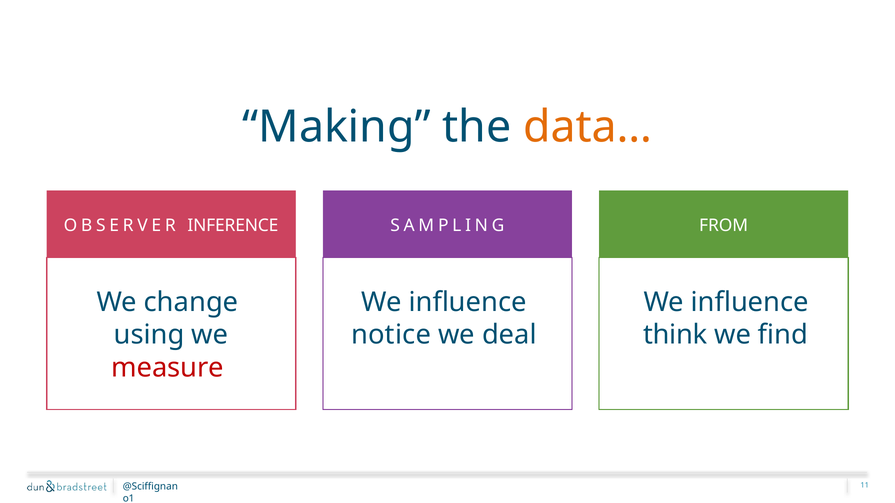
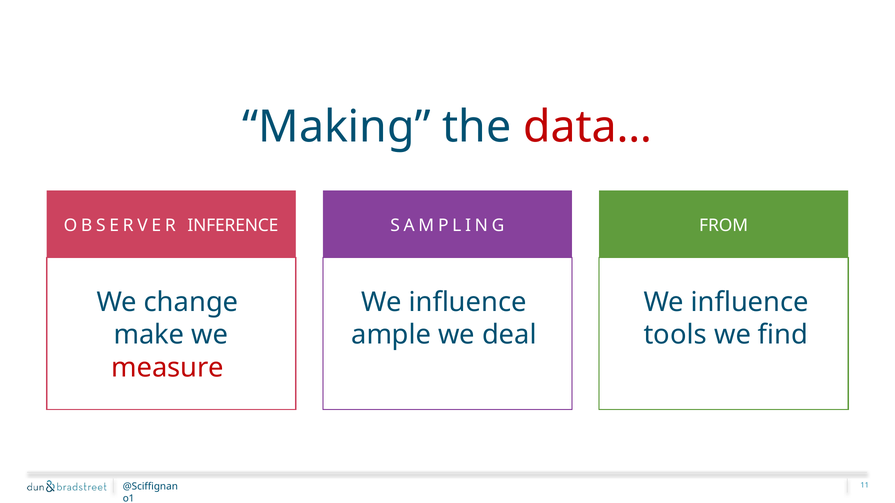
data… colour: orange -> red (588, 127)
using: using -> make (149, 335)
notice: notice -> ample (391, 335)
think: think -> tools (675, 335)
